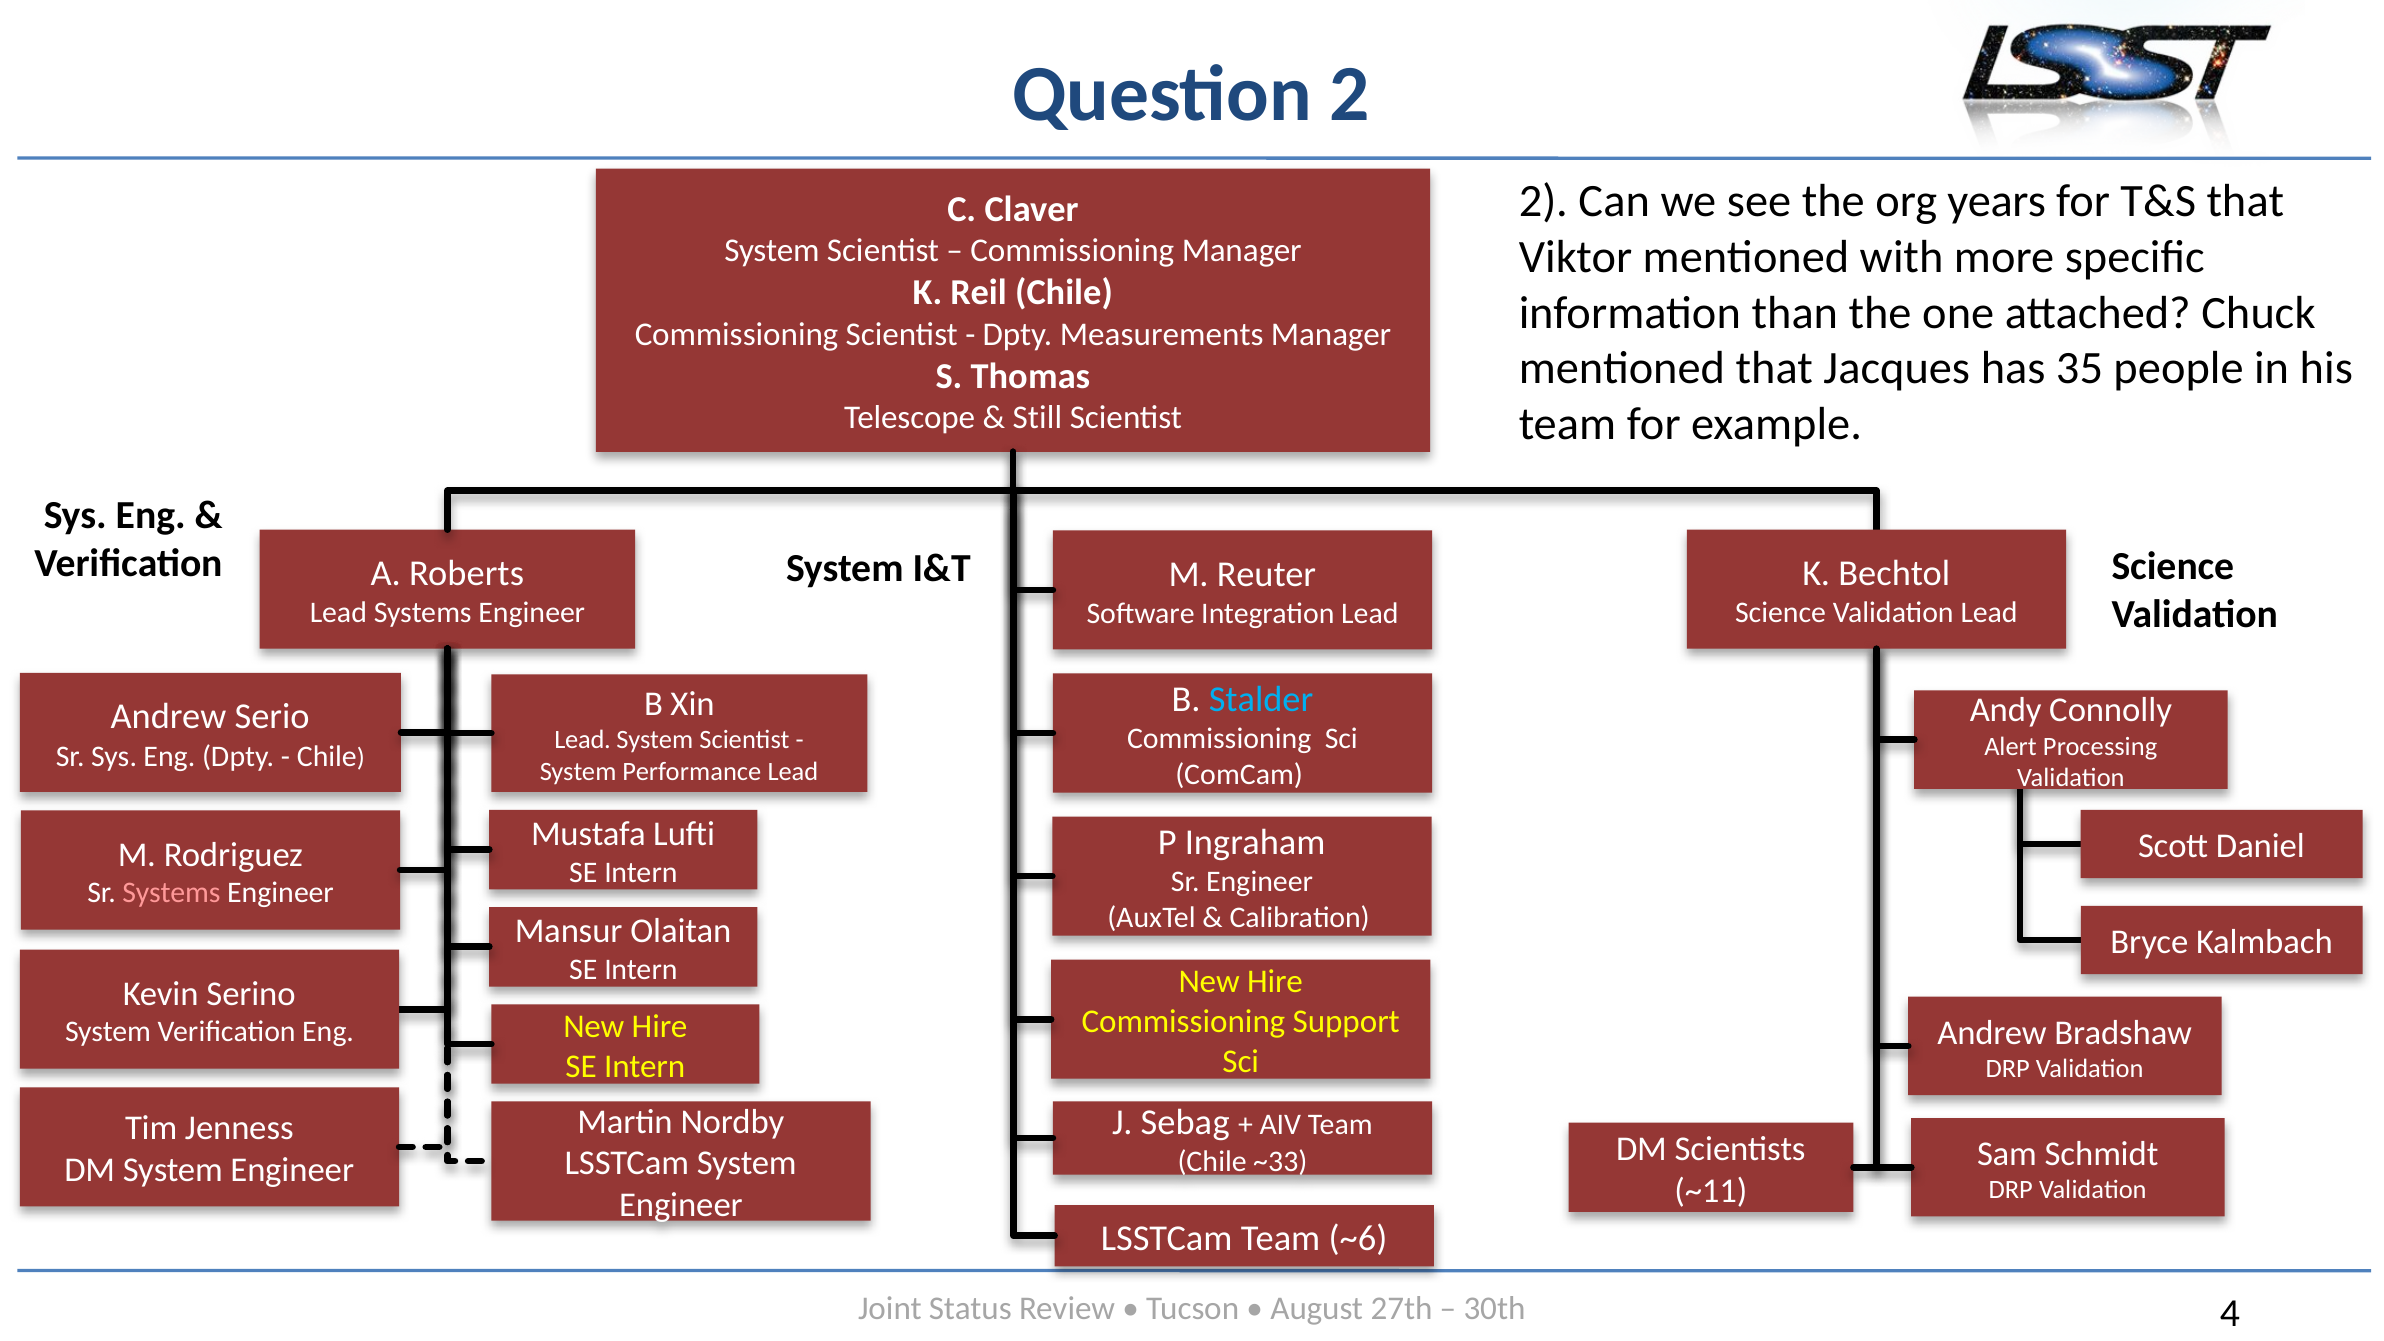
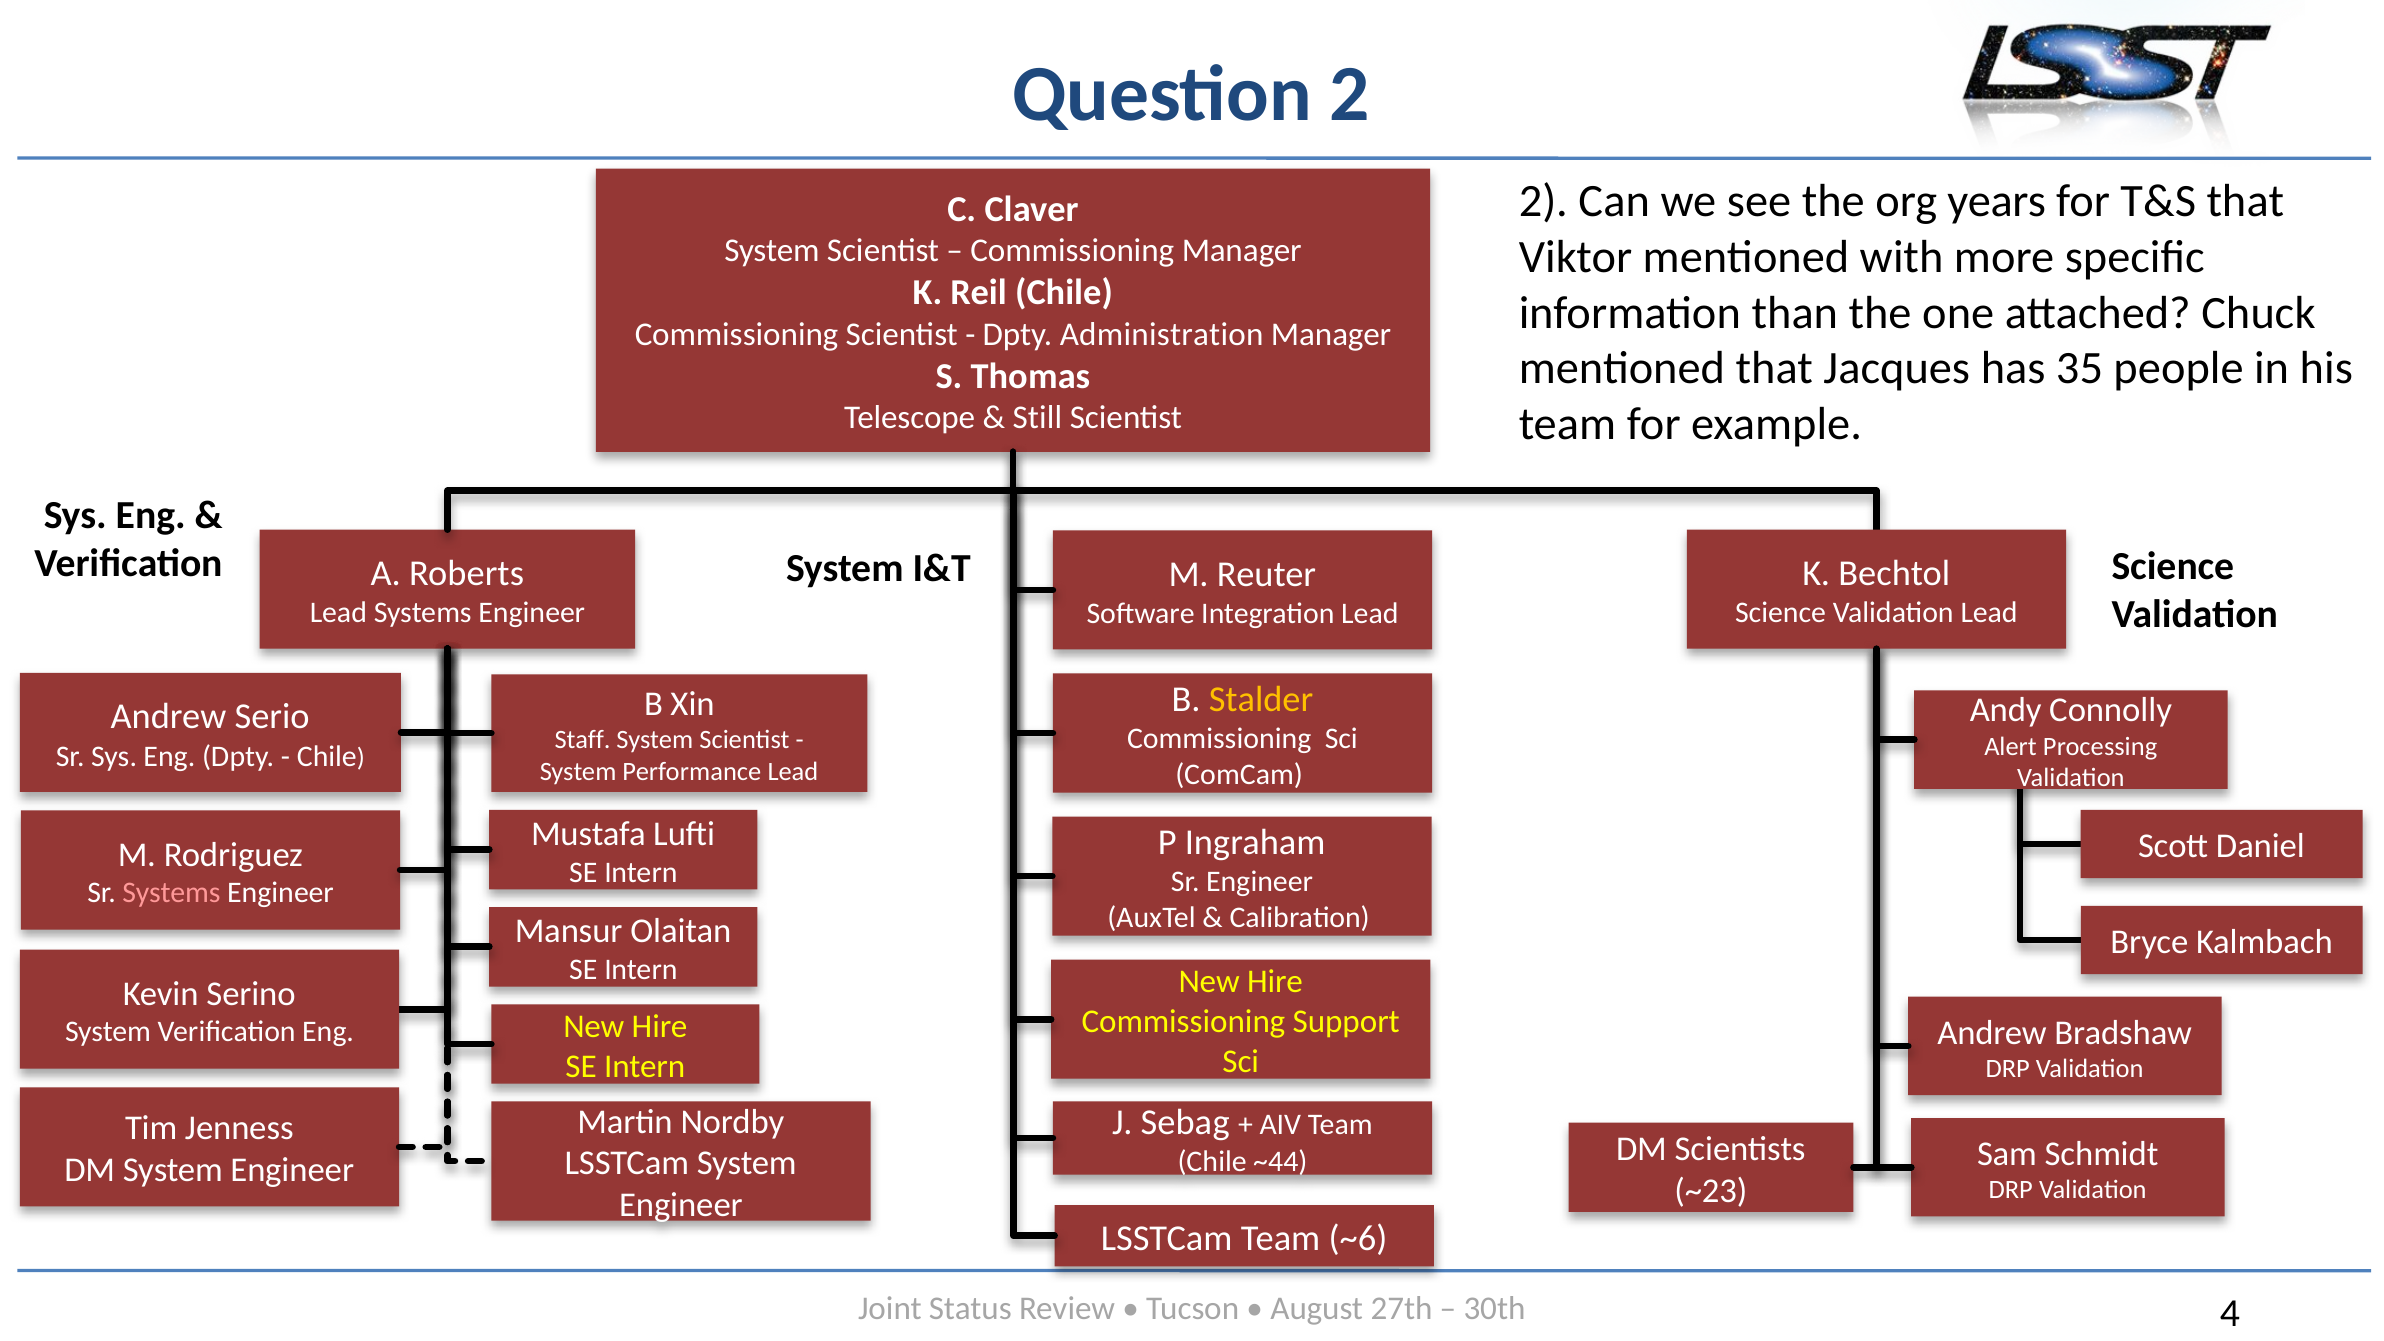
Measurements: Measurements -> Administration (1162, 334)
Stalder colour: light blue -> yellow (1261, 700)
Lead: Lead -> Staff (583, 740)
~33: ~33 -> ~44 (1280, 1162)
~11: ~11 -> ~23 (1711, 1191)
